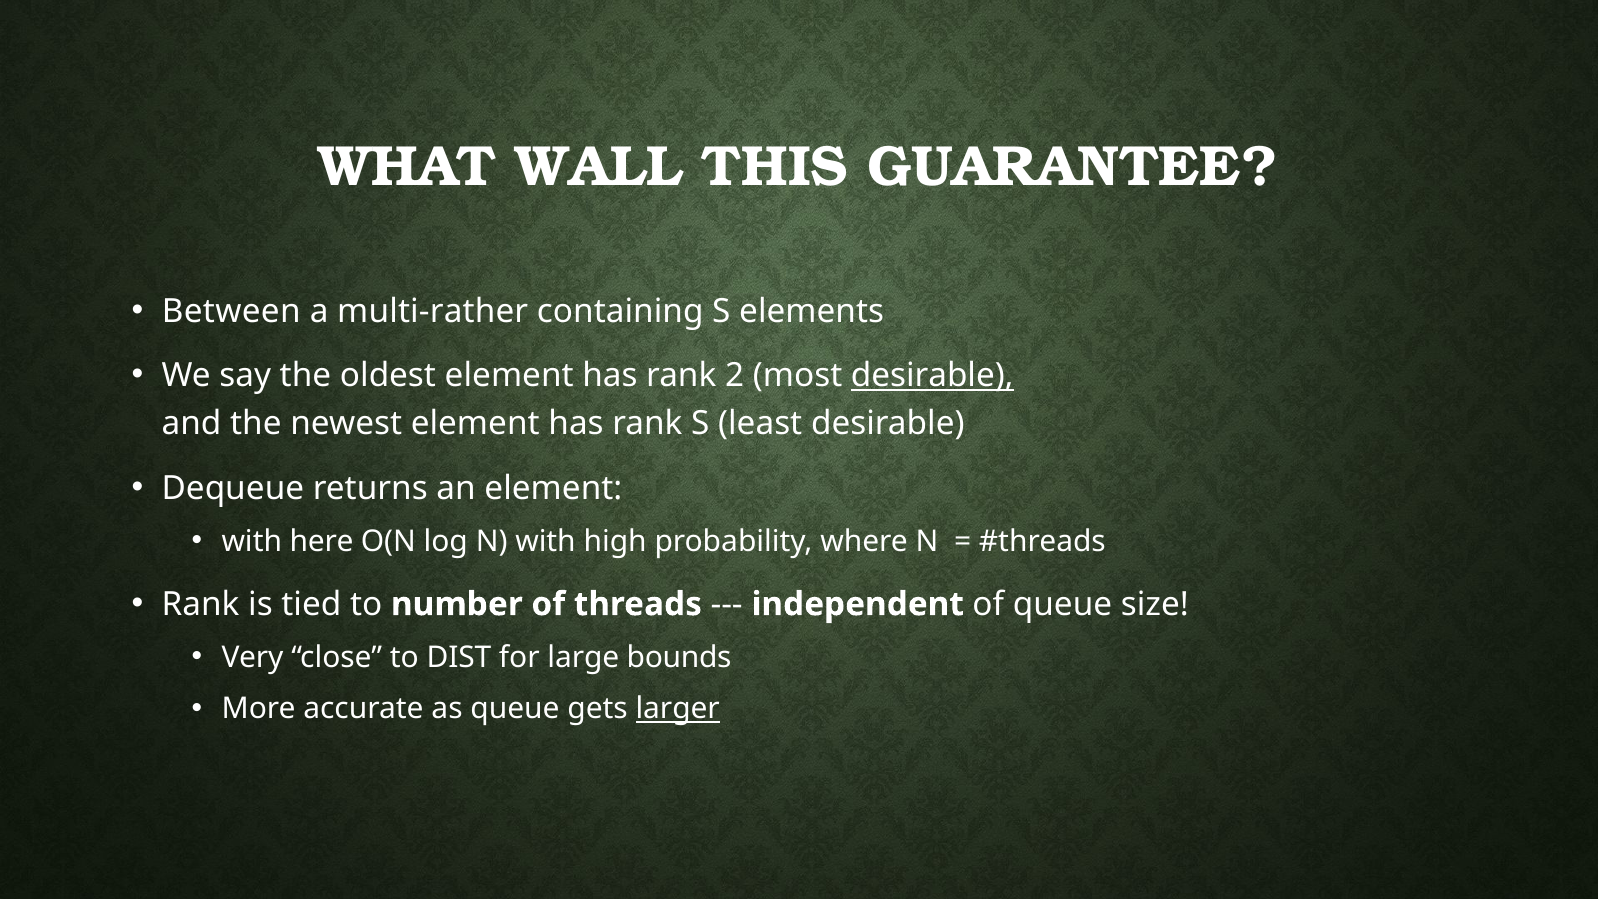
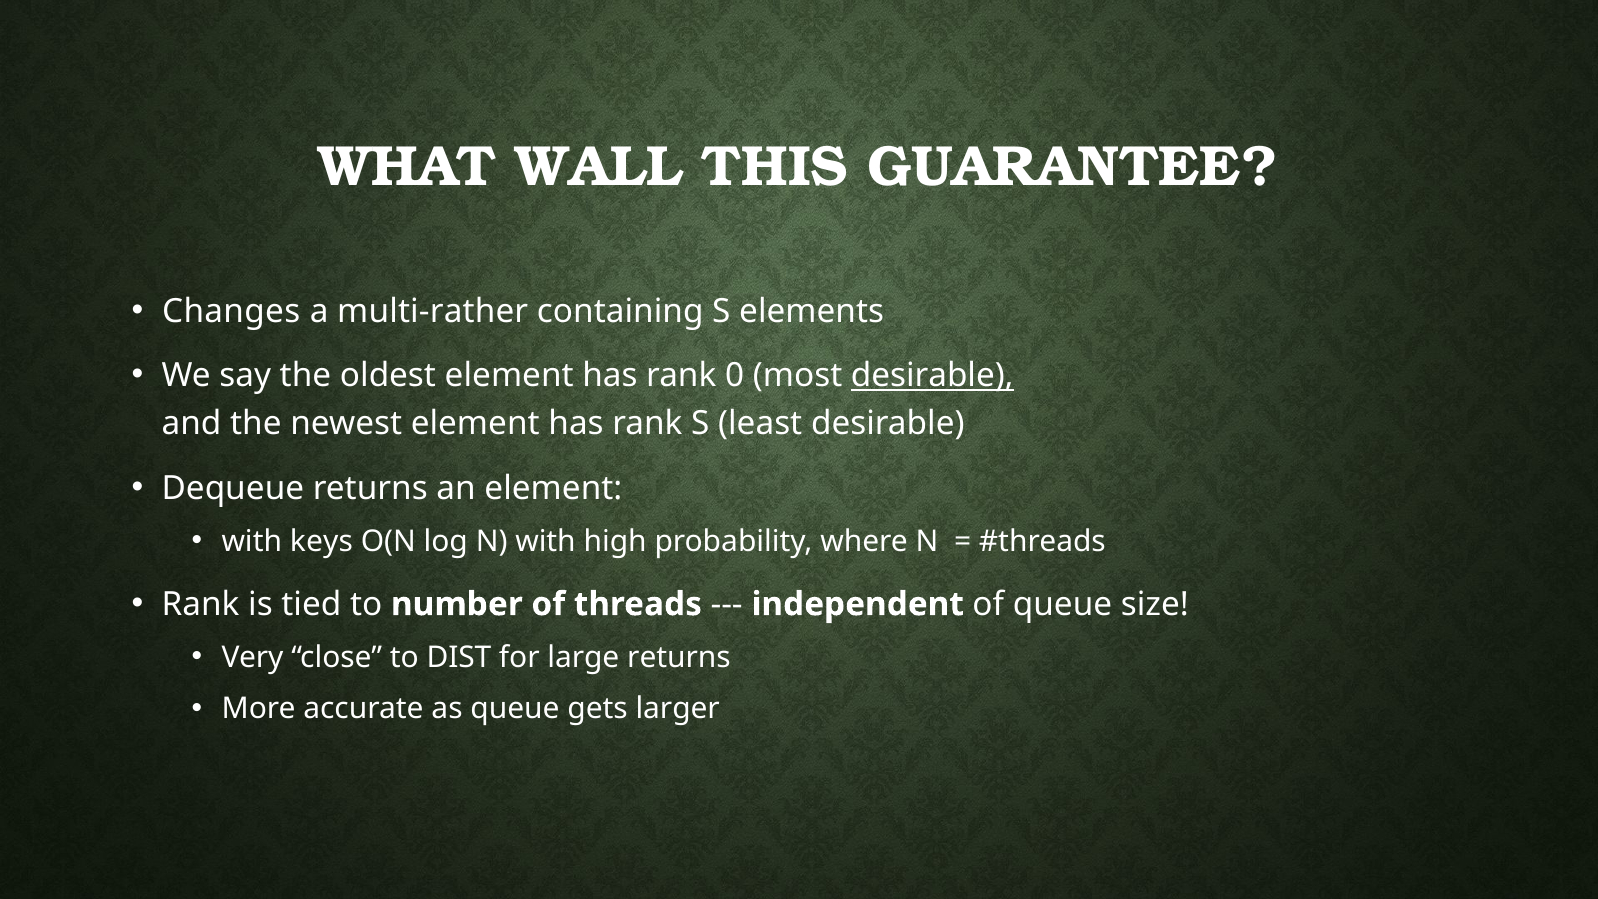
Between: Between -> Changes (231, 311)
2: 2 -> 0 (735, 376)
here: here -> keys (321, 541)
large bounds: bounds -> returns (679, 657)
larger underline: present -> none (678, 709)
